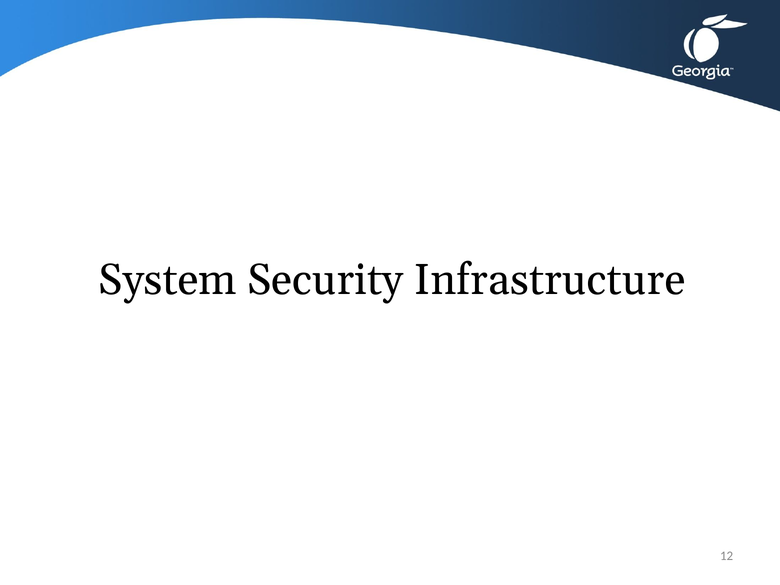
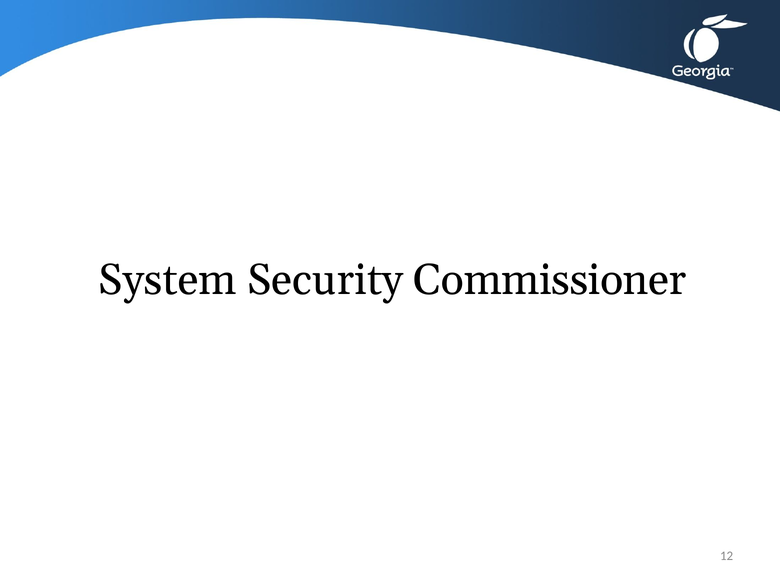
Infrastructure: Infrastructure -> Commissioner (550, 280)
